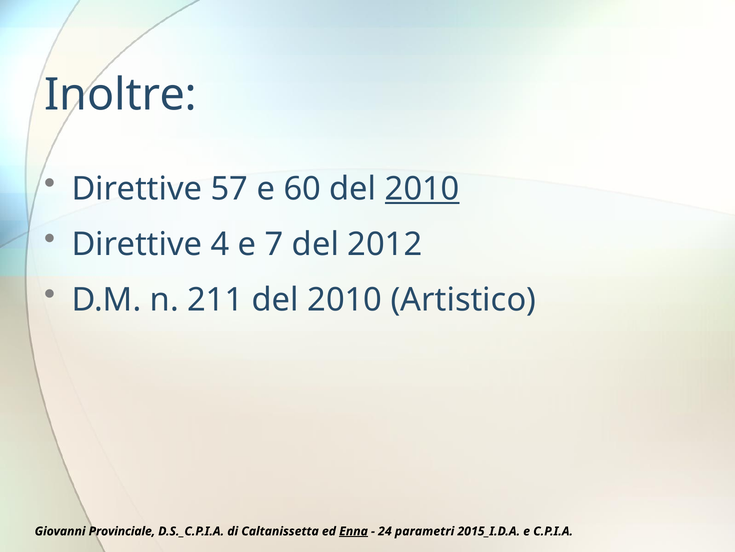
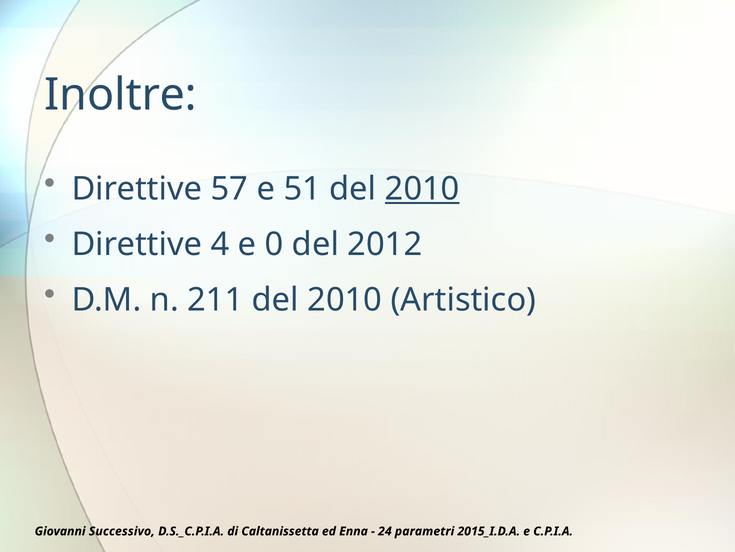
60: 60 -> 51 (302, 188)
7: 7 -> 0 (274, 244)
Provinciale: Provinciale -> Successivo (122, 531)
Enna underline: present -> none (354, 531)
